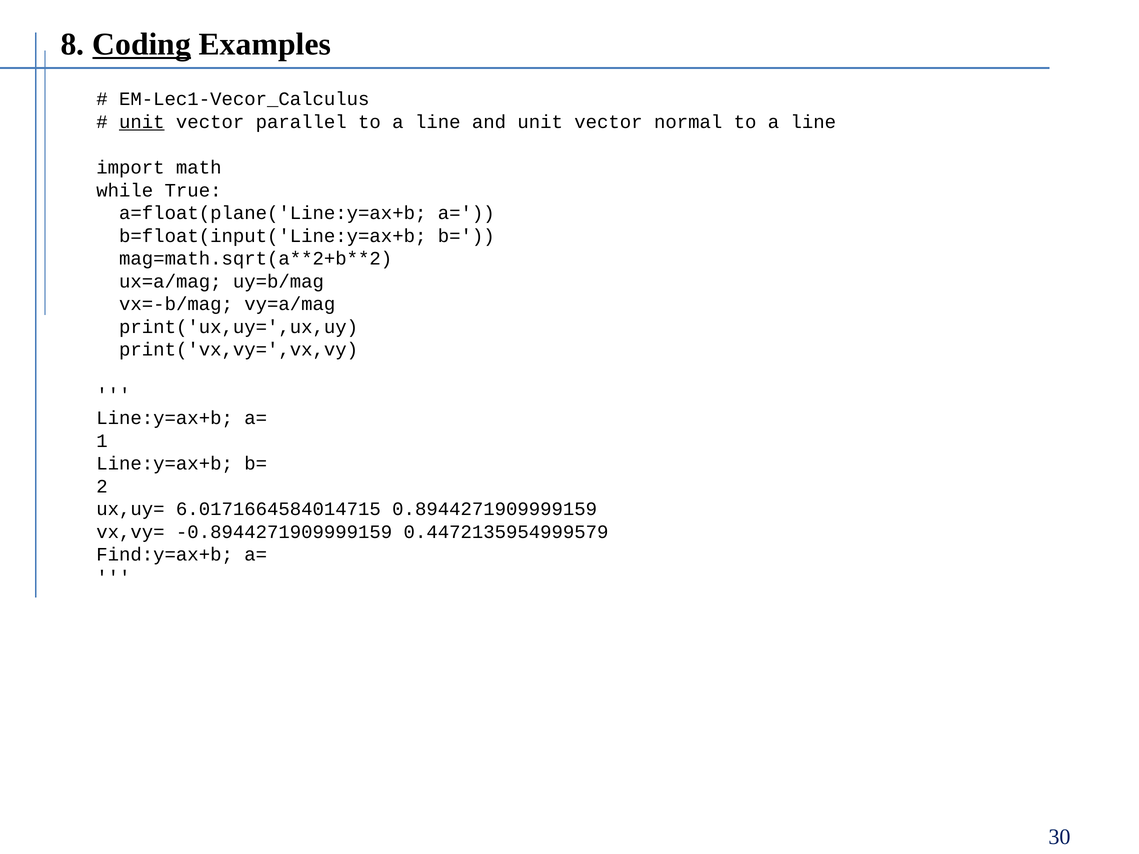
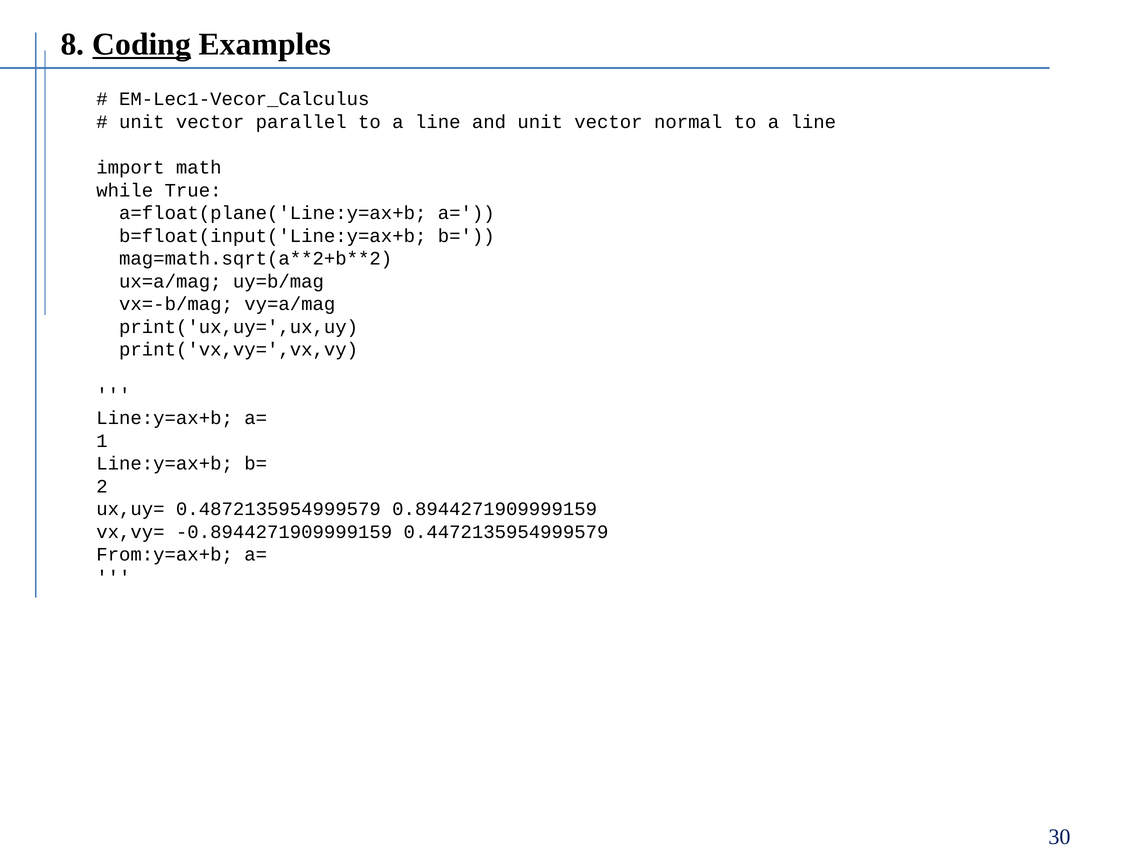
unit underline: present -> none (142, 122)
6.0171664584014715: 6.0171664584014715 -> 0.4872135954999579 (278, 509)
Find:y=ax+b: Find:y=ax+b -> From:y=ax+b (165, 555)
